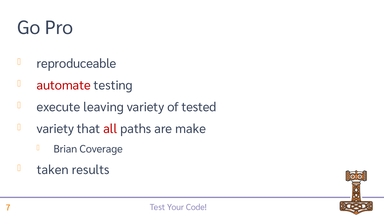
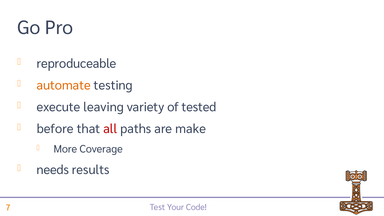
automate colour: red -> orange (64, 85)
variety: variety -> before (55, 129)
Brian: Brian -> More (65, 149)
taken: taken -> needs (53, 170)
